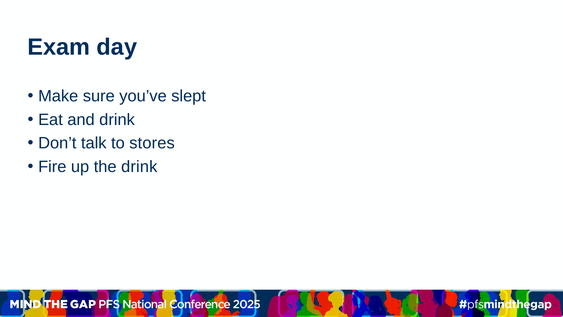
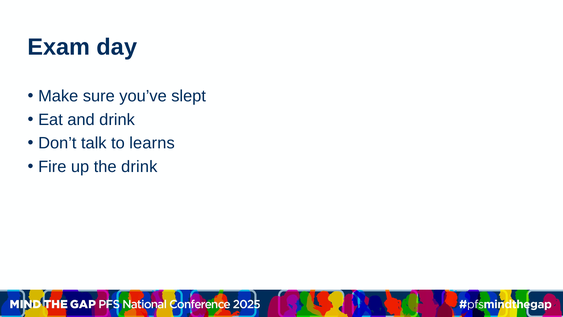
stores: stores -> learns (152, 143)
